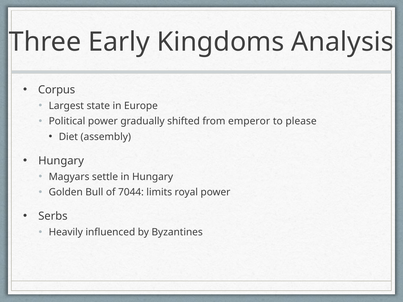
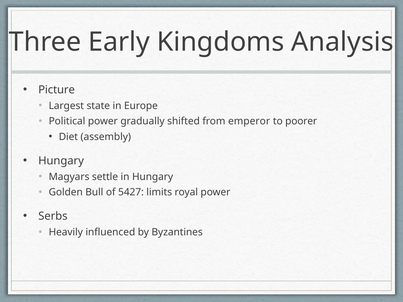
Corpus: Corpus -> Picture (57, 90)
please: please -> poorer (301, 121)
7044: 7044 -> 5427 (131, 192)
